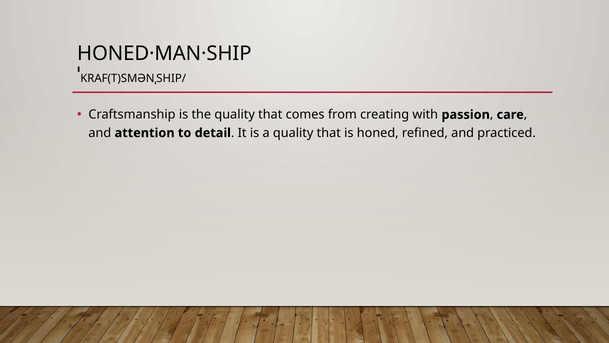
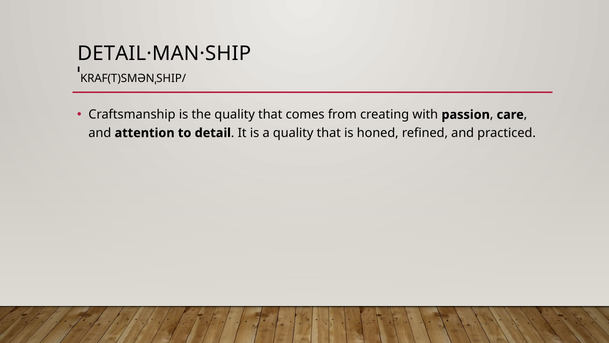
HONED·MAN·SHIP: HONED·MAN·SHIP -> DETAIL·MAN·SHIP (164, 53)
